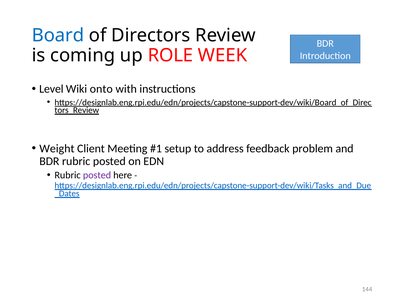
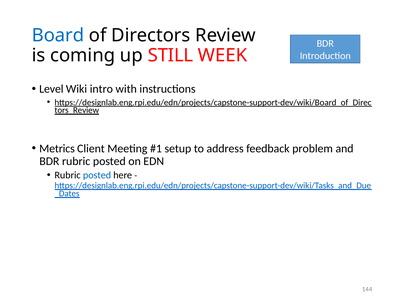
ROLE: ROLE -> STILL (171, 55)
onto: onto -> intro (101, 89)
Weight: Weight -> Metrics (57, 148)
posted colour: purple -> blue (97, 175)
